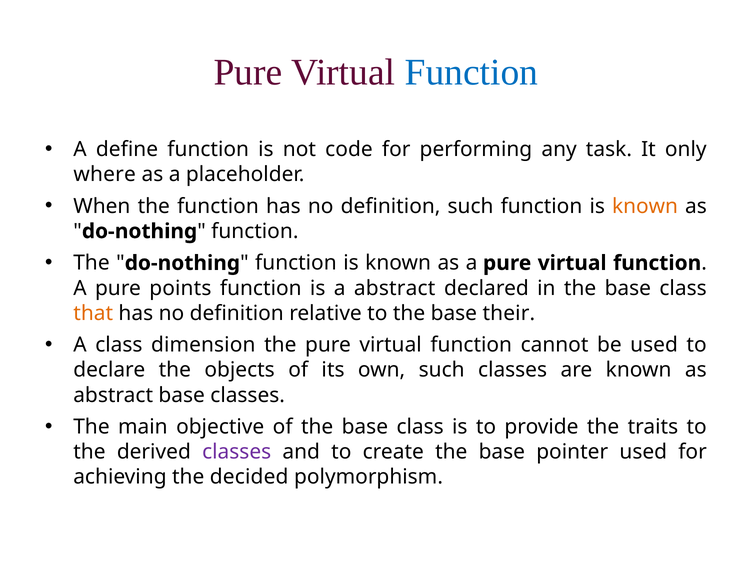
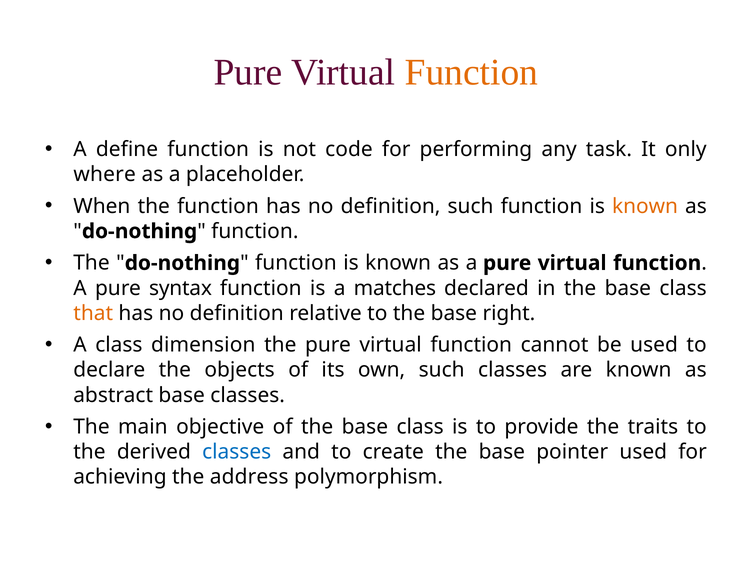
Function colour: blue -> orange (471, 72)
points: points -> syntax (181, 288)
a abstract: abstract -> matches (395, 288)
their: their -> right (509, 313)
classes colour: purple -> blue (237, 452)
decided: decided -> address (249, 477)
